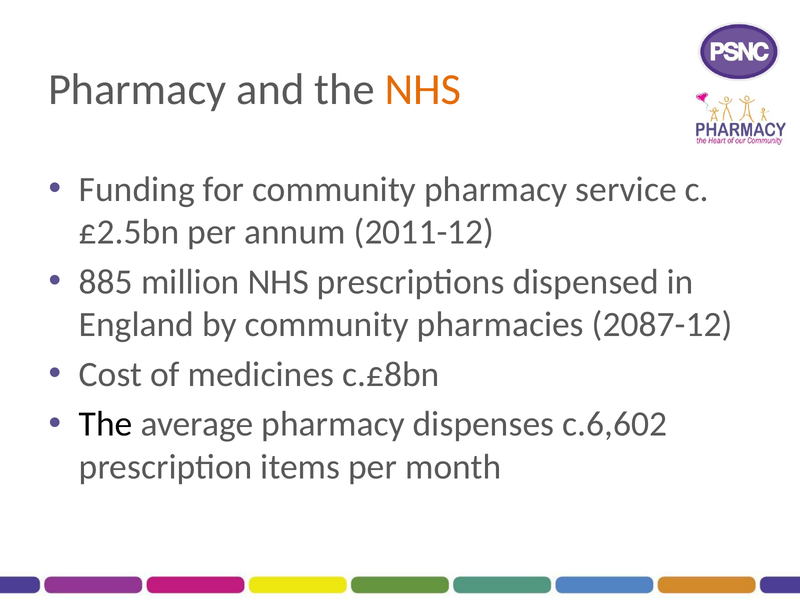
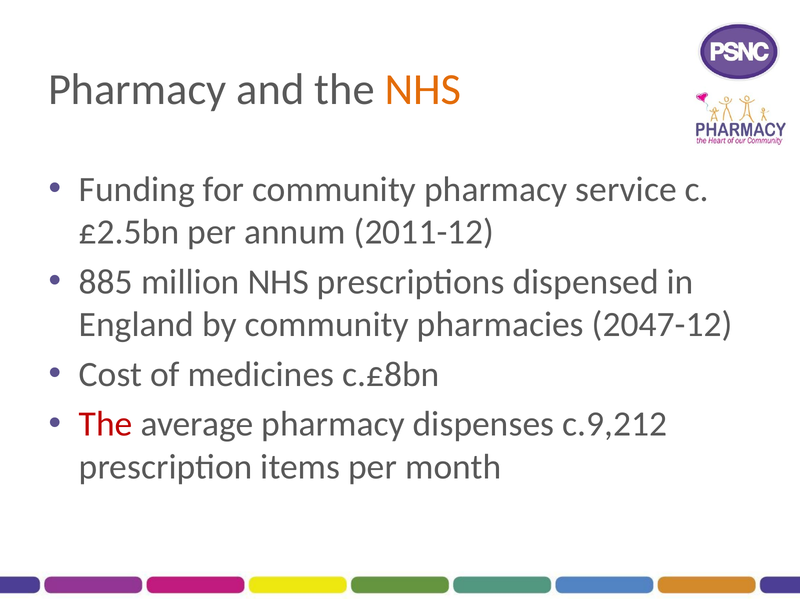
2087-12: 2087-12 -> 2047-12 (662, 325)
The colour: black -> red (106, 424)
c.6,602: c.6,602 -> c.9,212 (615, 424)
